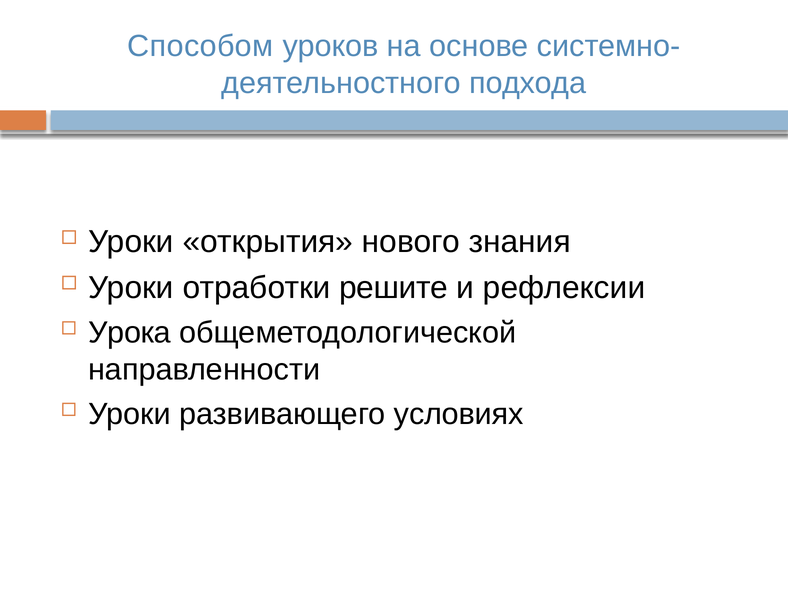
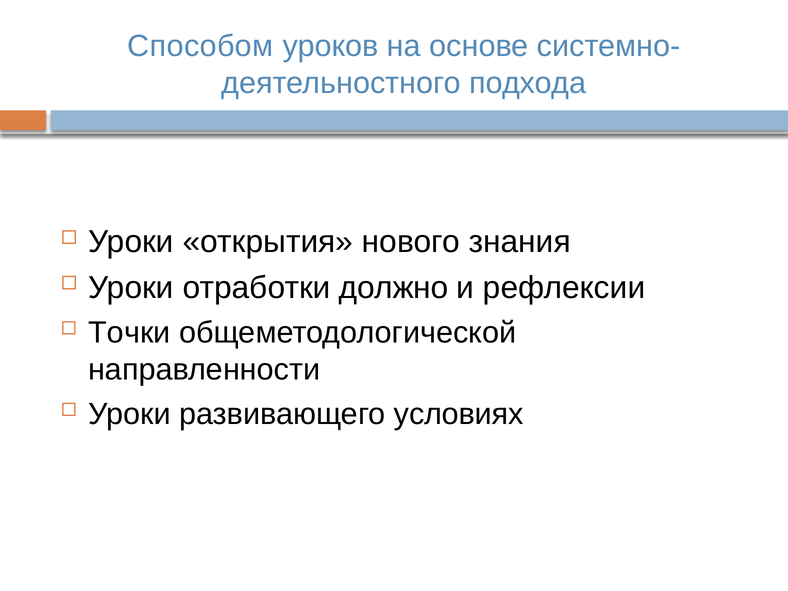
решите: решите -> должно (394, 288)
Урока: Урока -> Точки (129, 333)
